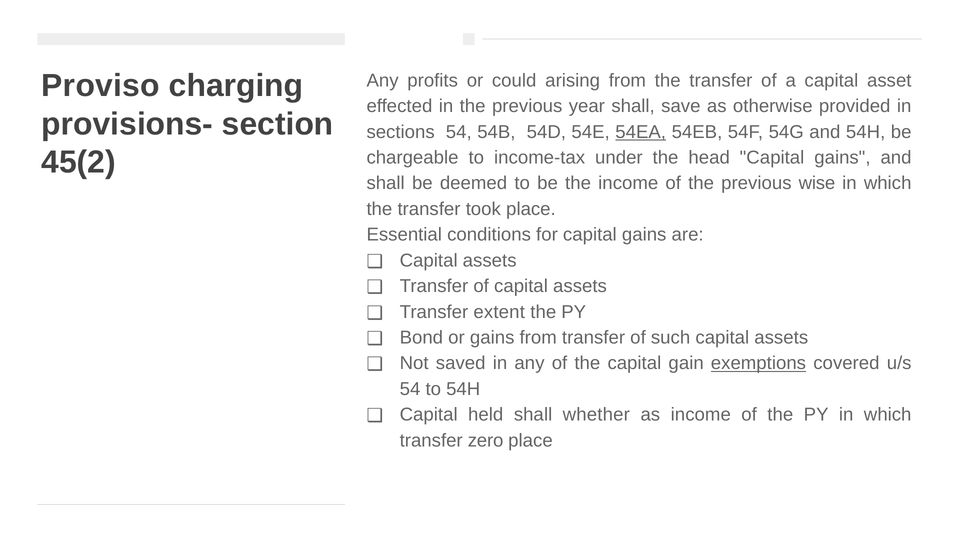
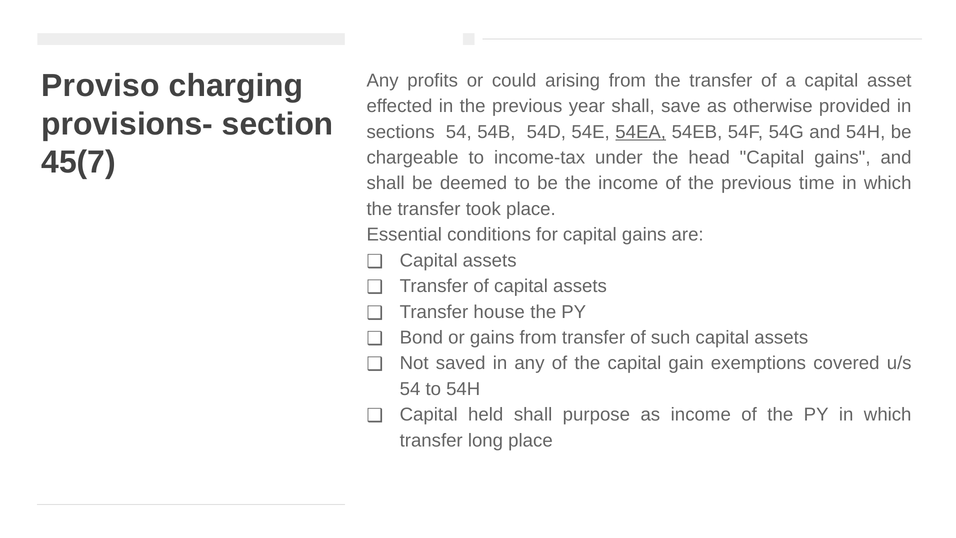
45(2: 45(2 -> 45(7 (79, 162)
wise: wise -> time (817, 183)
extent: extent -> house (499, 312)
exemptions underline: present -> none (758, 363)
whether: whether -> purpose (596, 415)
zero: zero -> long (485, 440)
